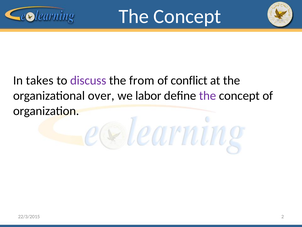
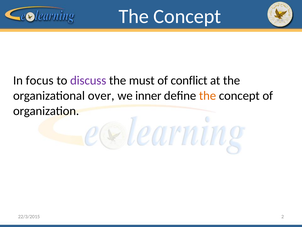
takes: takes -> focus (40, 80)
from: from -> must (142, 80)
labor: labor -> inner (148, 96)
the colour: purple -> orange (208, 96)
